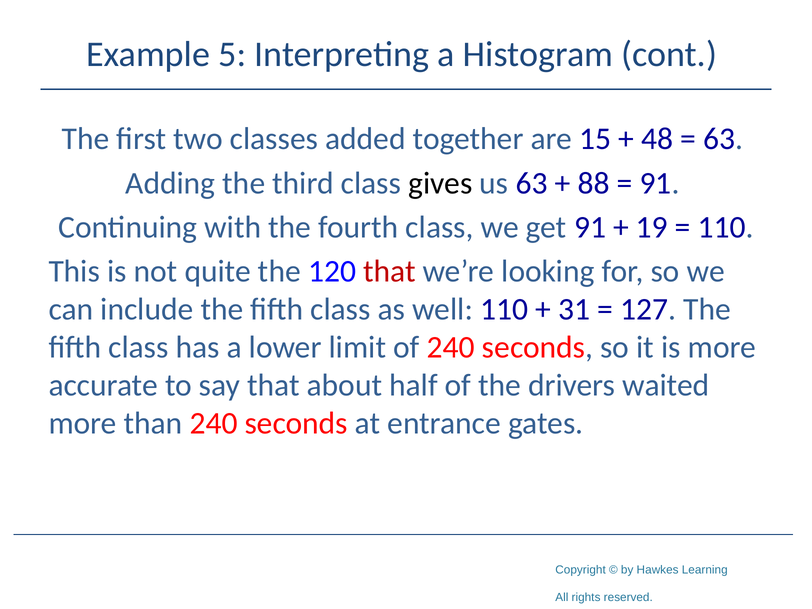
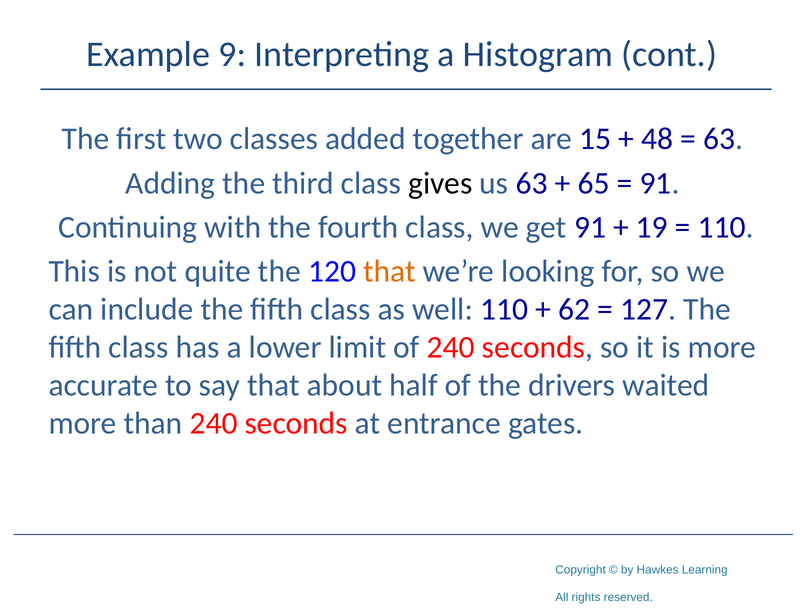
5: 5 -> 9 (232, 55)
88: 88 -> 65 (594, 183)
that colour: red -> orange (389, 272)
31: 31 -> 62 (574, 309)
